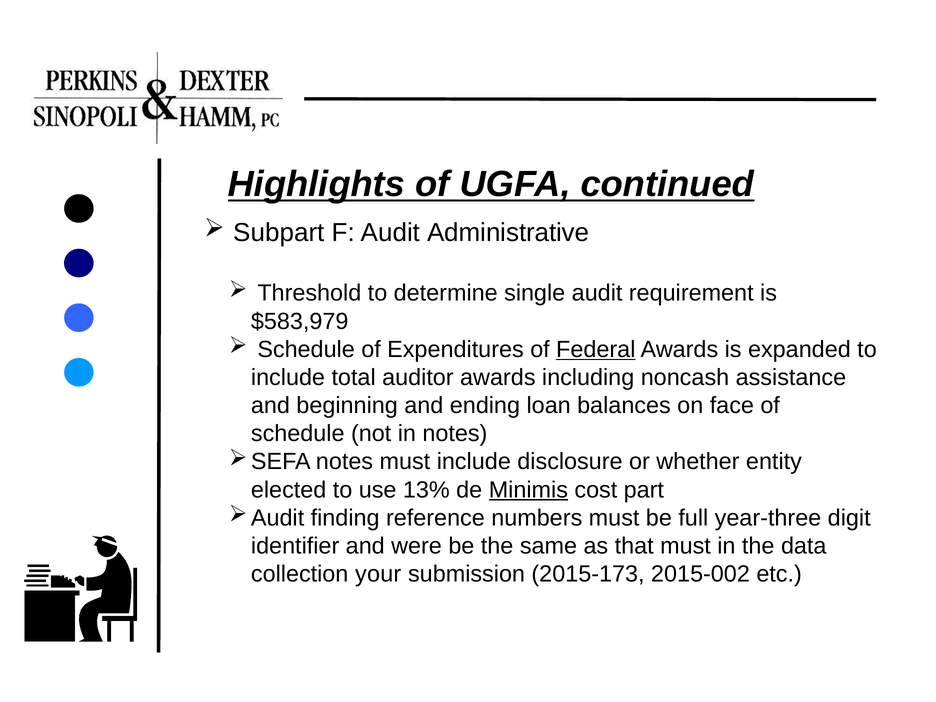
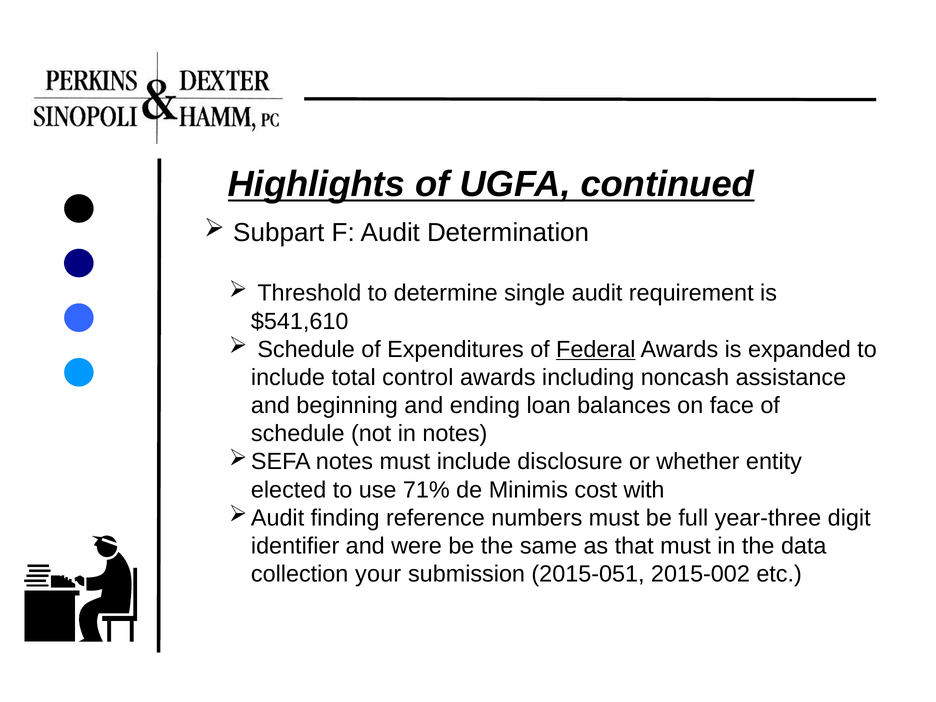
Administrative: Administrative -> Determination (508, 233)
$583,979: $583,979 -> $541,610 (300, 321)
auditor: auditor -> control (418, 378)
13%: 13% -> 71% (426, 490)
Minimis underline: present -> none (528, 490)
part: part -> with (644, 490)
2015-173: 2015-173 -> 2015-051 (588, 574)
